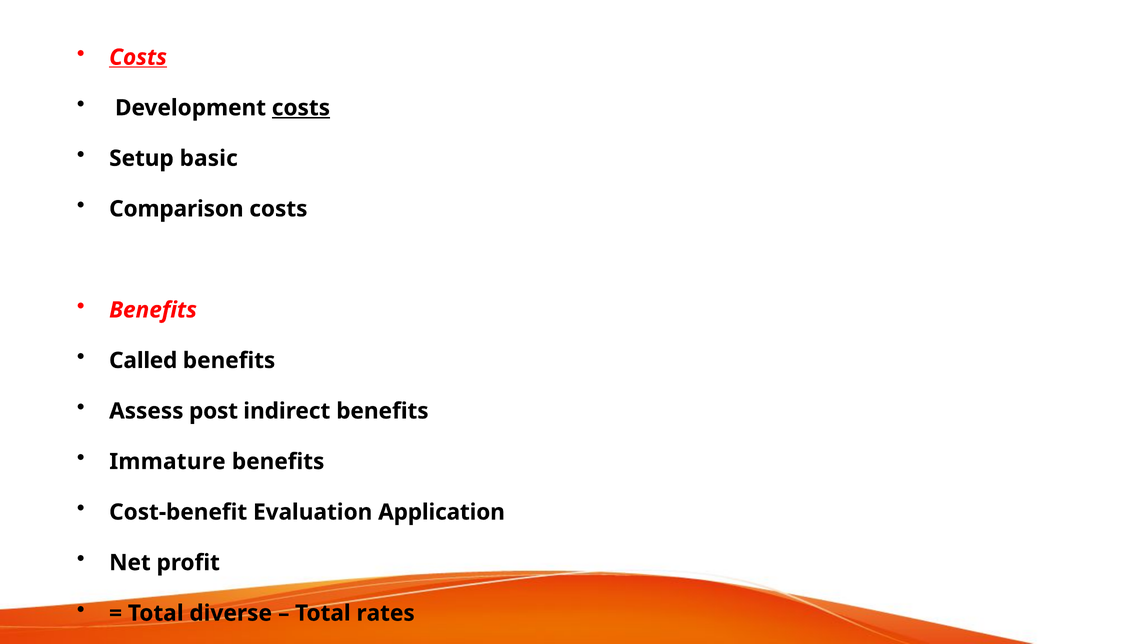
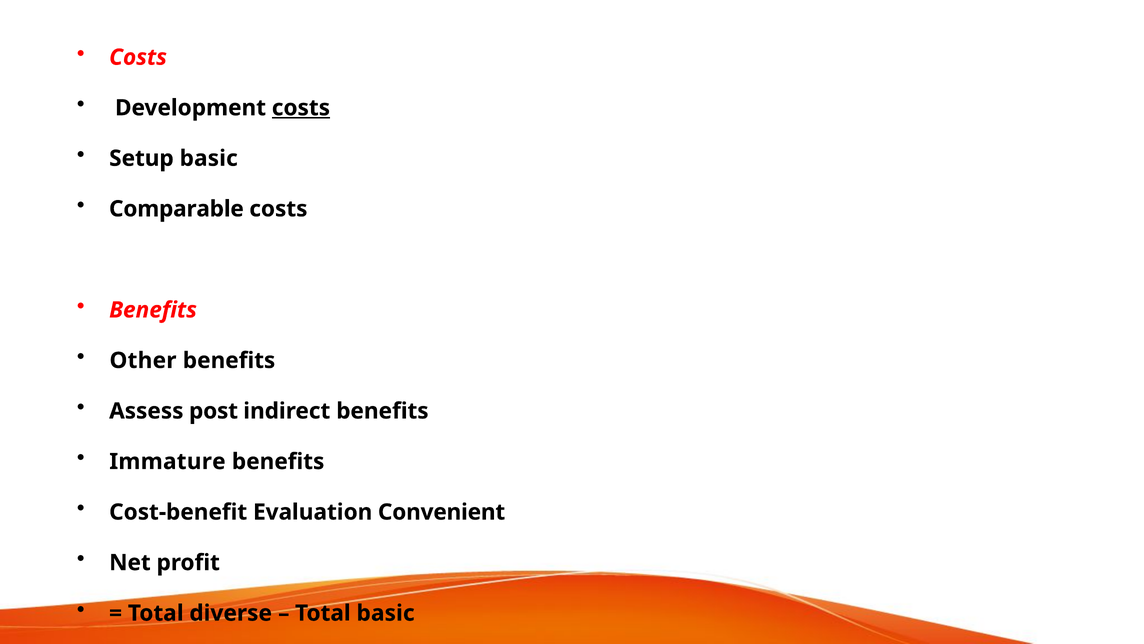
Costs underline: present -> none (138, 57)
Comparison: Comparison -> Comparable (176, 209)
Called: Called -> Other (143, 360)
Application: Application -> Convenient (442, 512)
Total rates: rates -> basic (386, 613)
